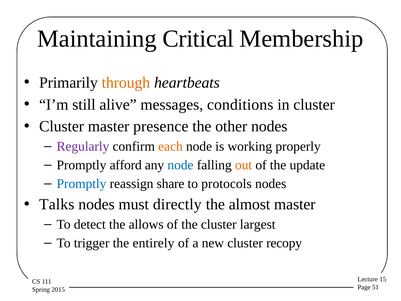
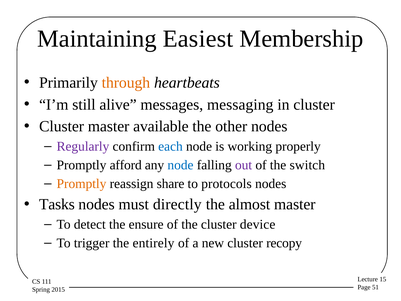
Critical: Critical -> Easiest (198, 39)
conditions: conditions -> messaging (240, 104)
presence: presence -> available (161, 126)
each colour: orange -> blue (170, 146)
out colour: orange -> purple (244, 165)
update: update -> switch (307, 165)
Promptly colour: blue -> orange (82, 184)
Talks: Talks -> Tasks (57, 204)
allows: allows -> ensure (146, 224)
largest: largest -> device (258, 224)
